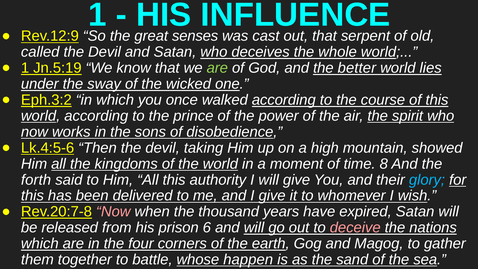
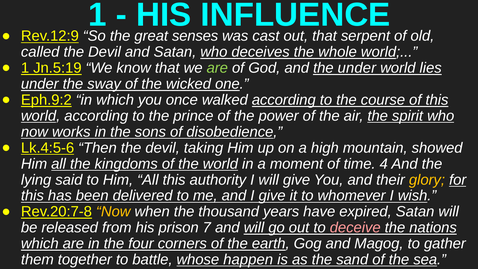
the better: better -> under (357, 68)
Eph.3:2: Eph.3:2 -> Eph.9:2 (46, 100)
8: 8 -> 4 (384, 164)
forth: forth -> lying (36, 180)
glory colour: light blue -> yellow (427, 180)
Now colour: pink -> yellow (113, 212)
6: 6 -> 7 (207, 228)
